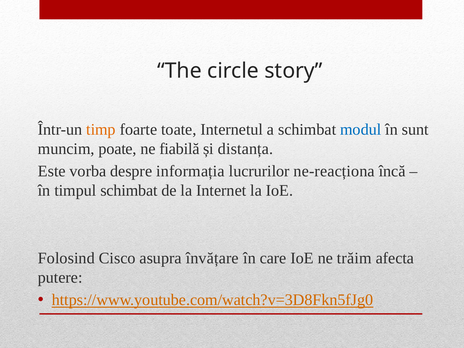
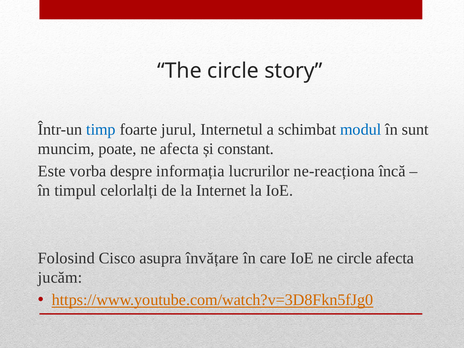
timp colour: orange -> blue (101, 129)
toate: toate -> jurul (179, 129)
ne fiabilă: fiabilă -> afecta (179, 149)
distanța: distanța -> constant (246, 149)
timpul schimbat: schimbat -> celorlalți (129, 191)
ne trăim: trăim -> circle (354, 258)
putere: putere -> jucăm (60, 277)
